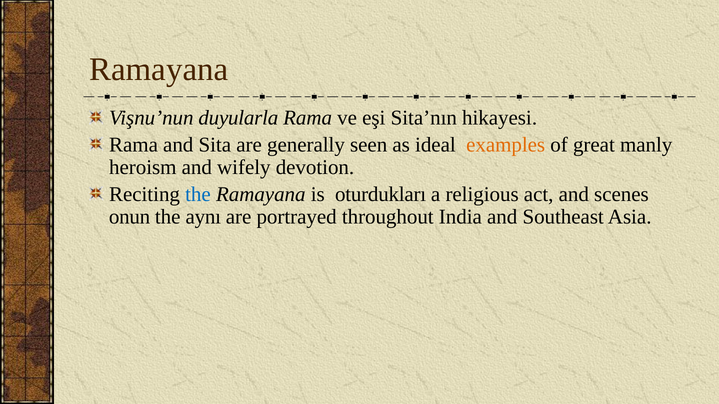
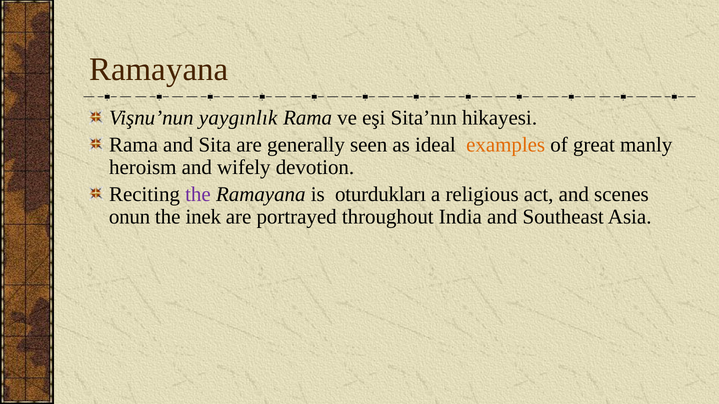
duyularla: duyularla -> yaygınlık (238, 118)
the colour: blue -> purple (198, 194)
aynı: aynı -> inek (203, 217)
